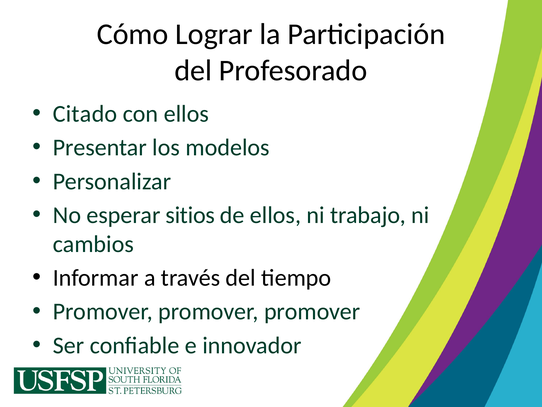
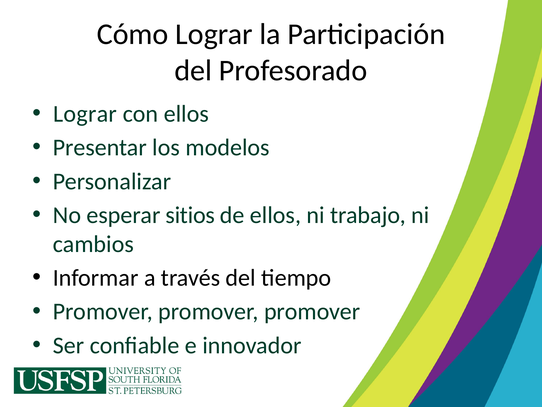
Citado: Citado -> Lograr (85, 114)
